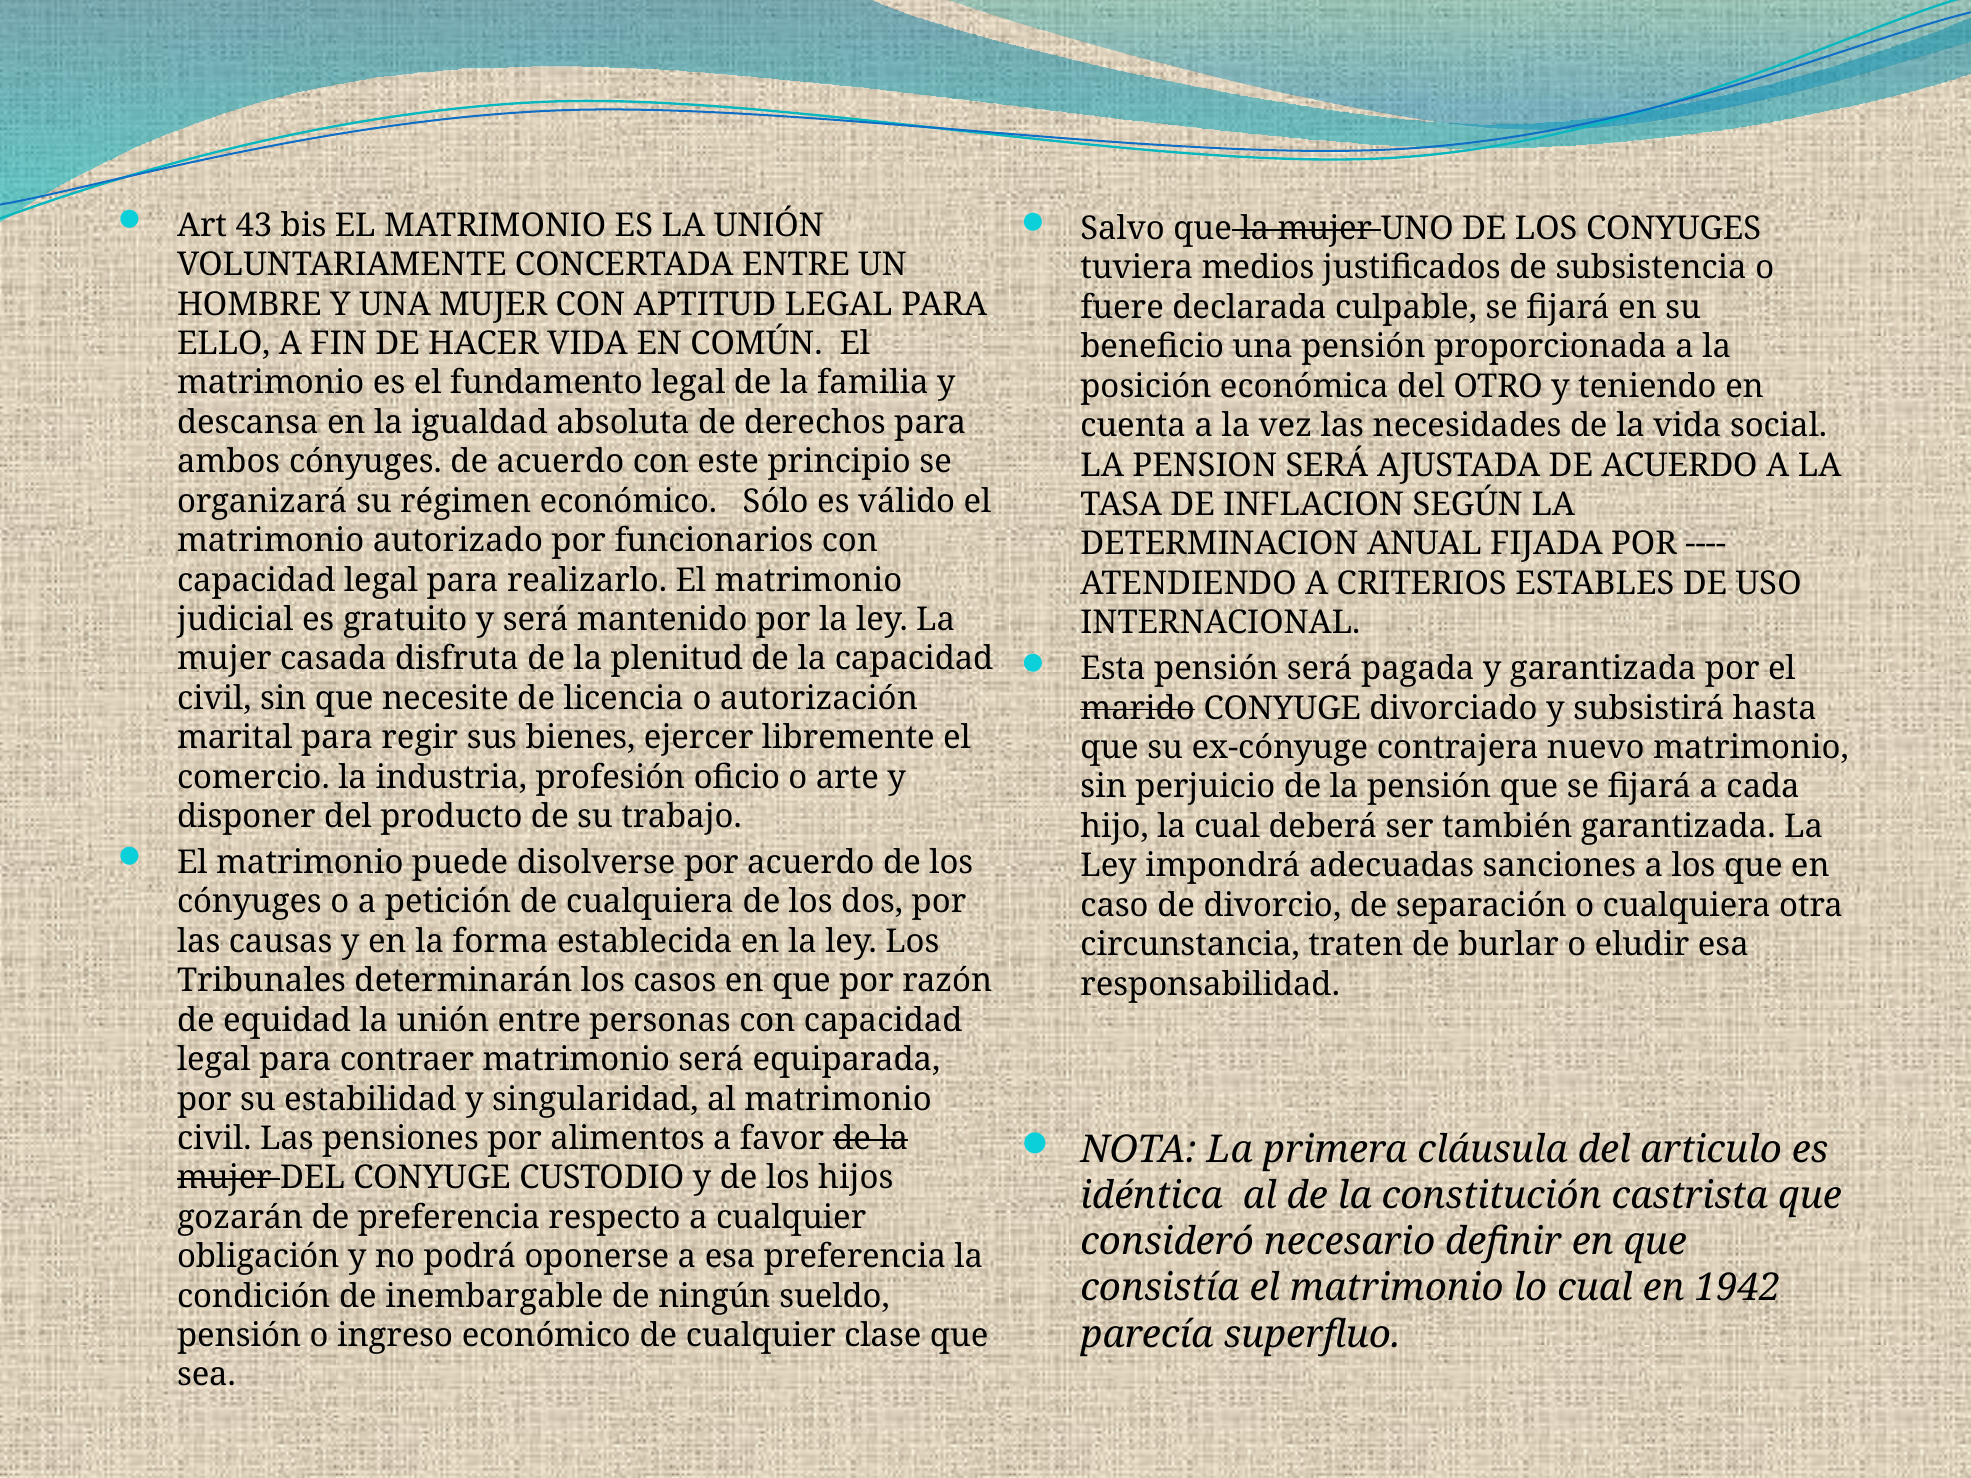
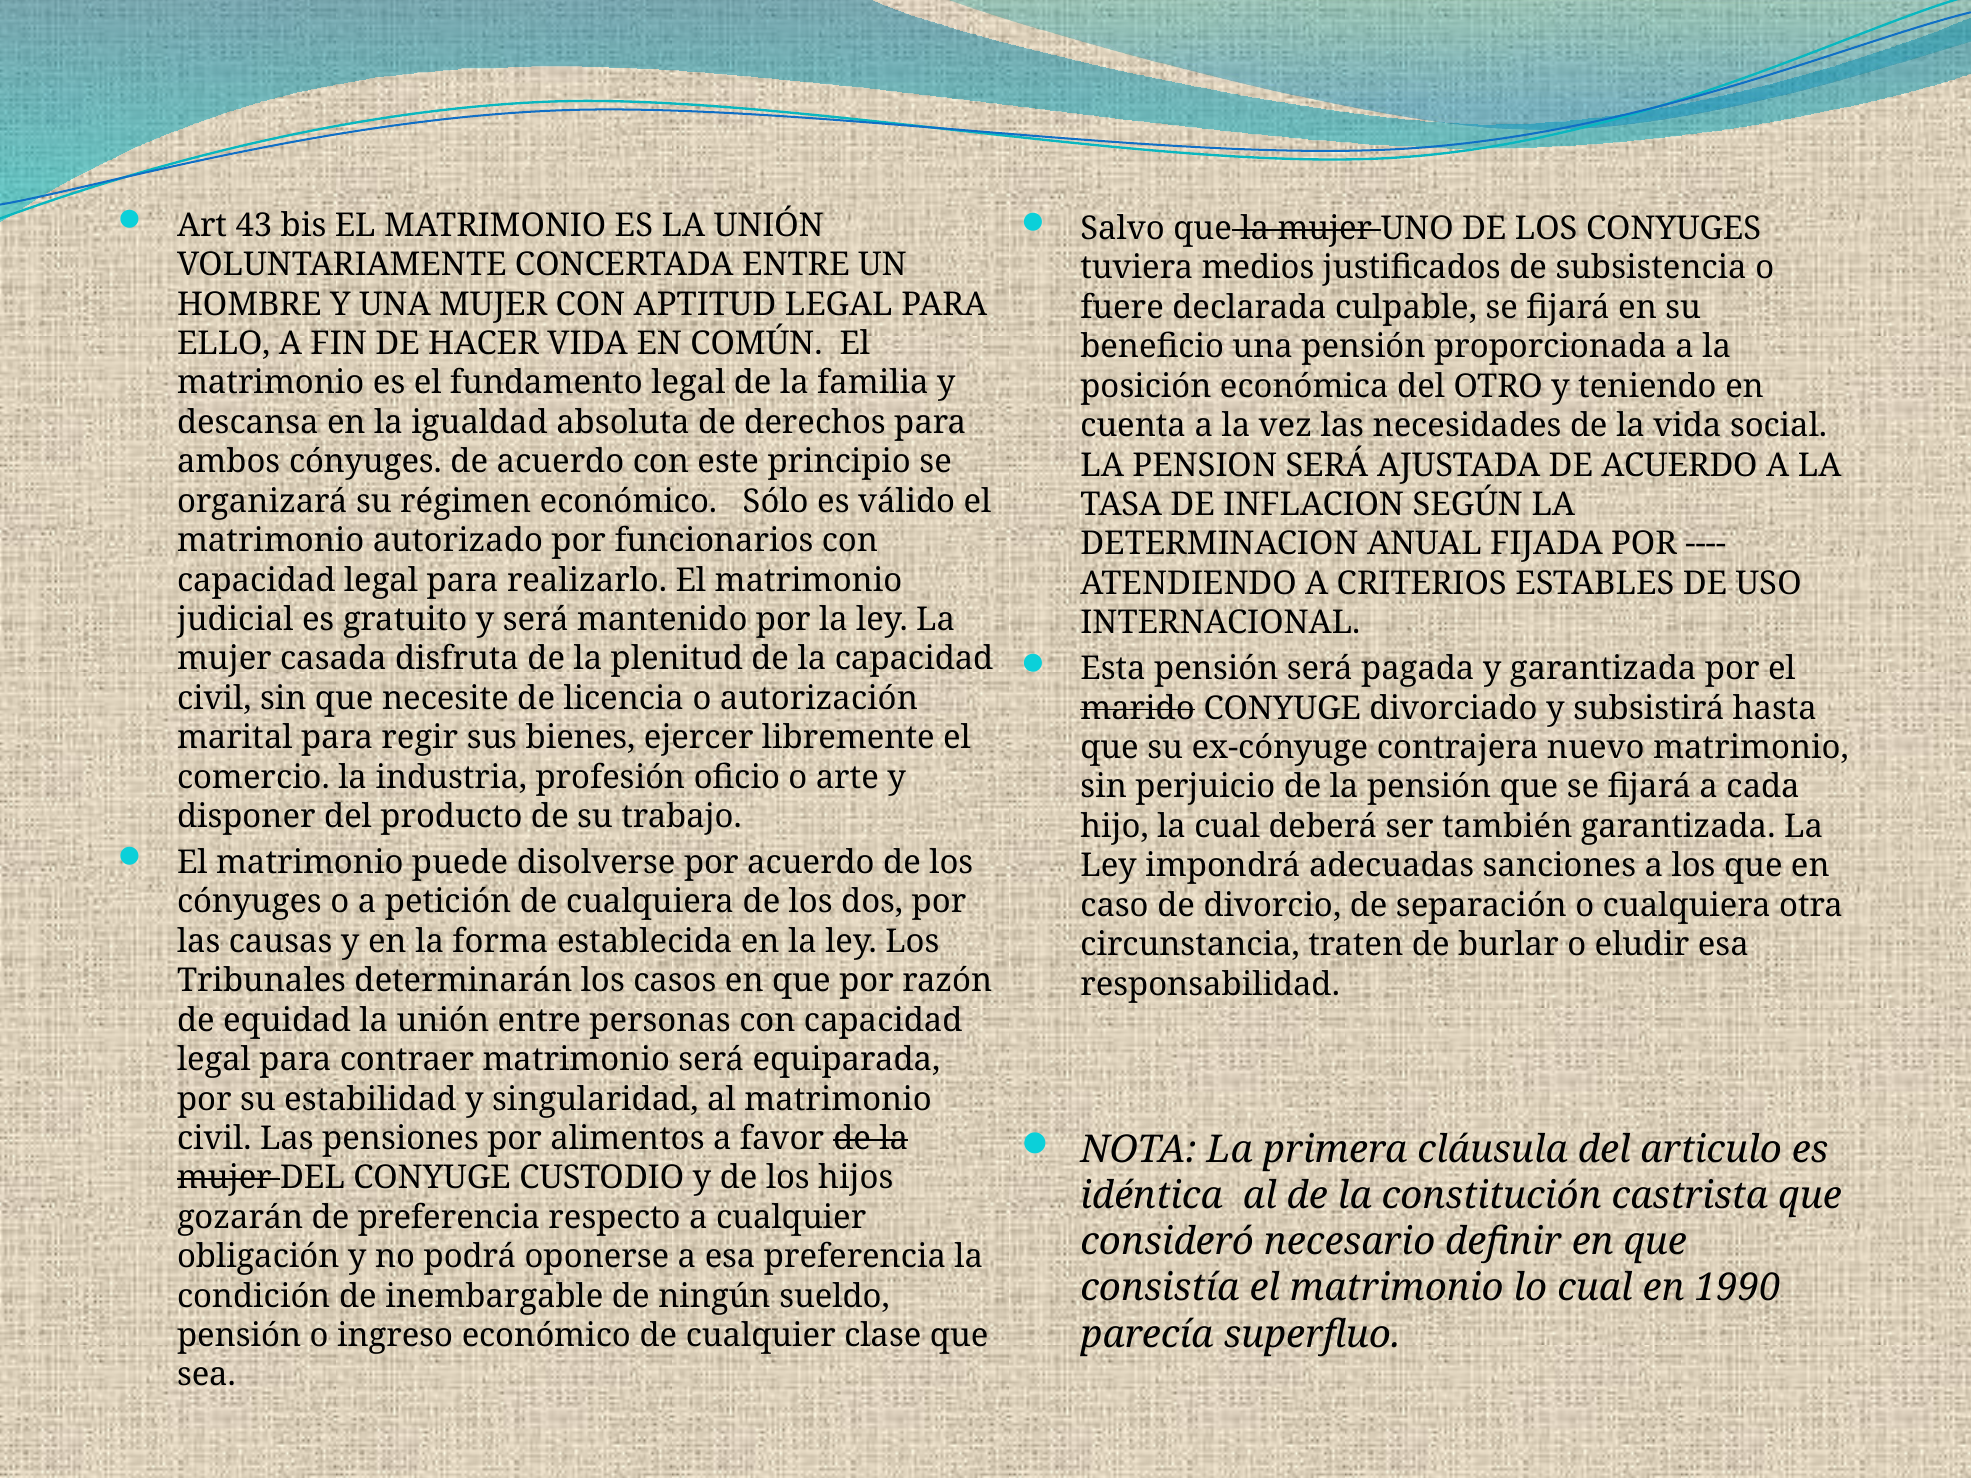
1942: 1942 -> 1990 (1738, 1289)
